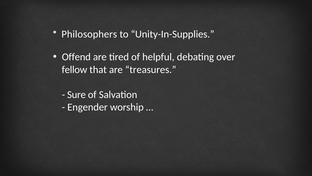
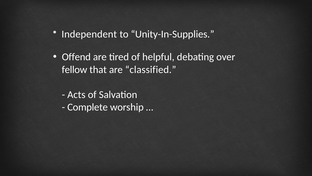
Philosophers: Philosophers -> Independent (89, 34)
treasures: treasures -> classified (151, 69)
Sure: Sure -> Acts (76, 94)
Engender: Engender -> Complete (88, 107)
